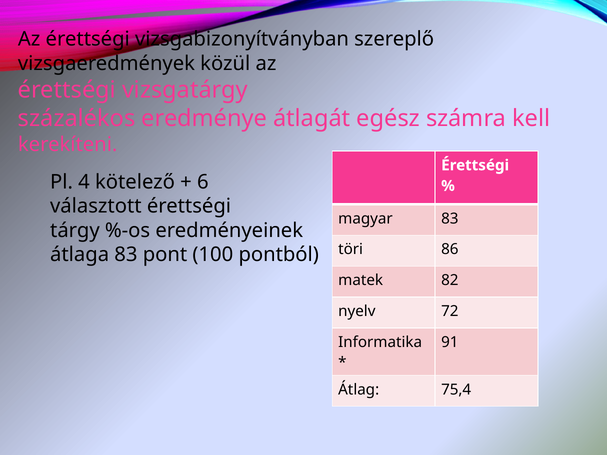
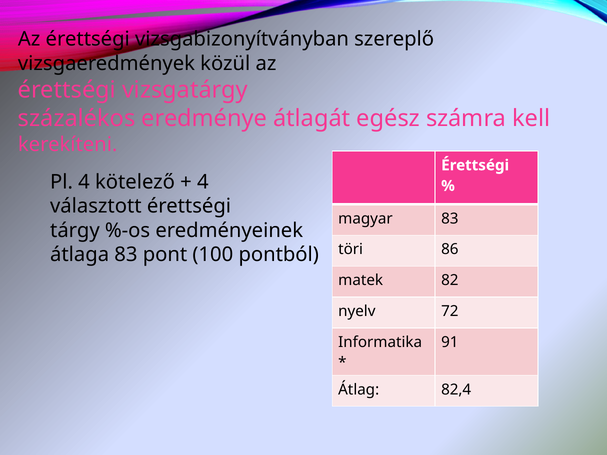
6: 6 -> 4 (203, 182)
75,4: 75,4 -> 82,4 (456, 390)
